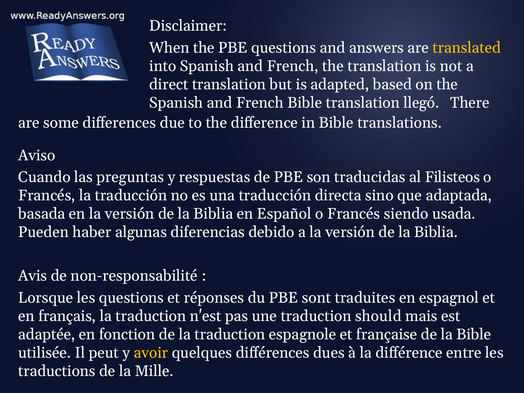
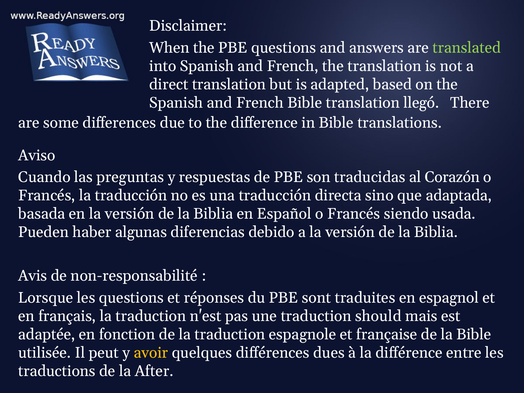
translated colour: yellow -> light green (467, 48)
Filisteos: Filisteos -> Corazón (452, 177)
Mille: Mille -> After (154, 371)
